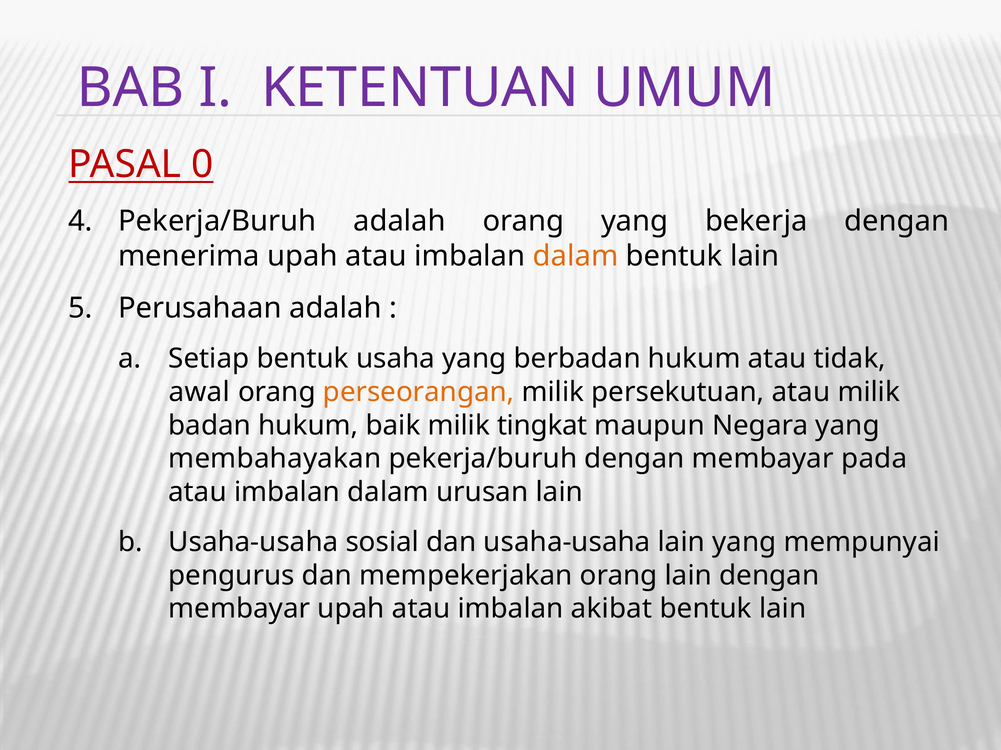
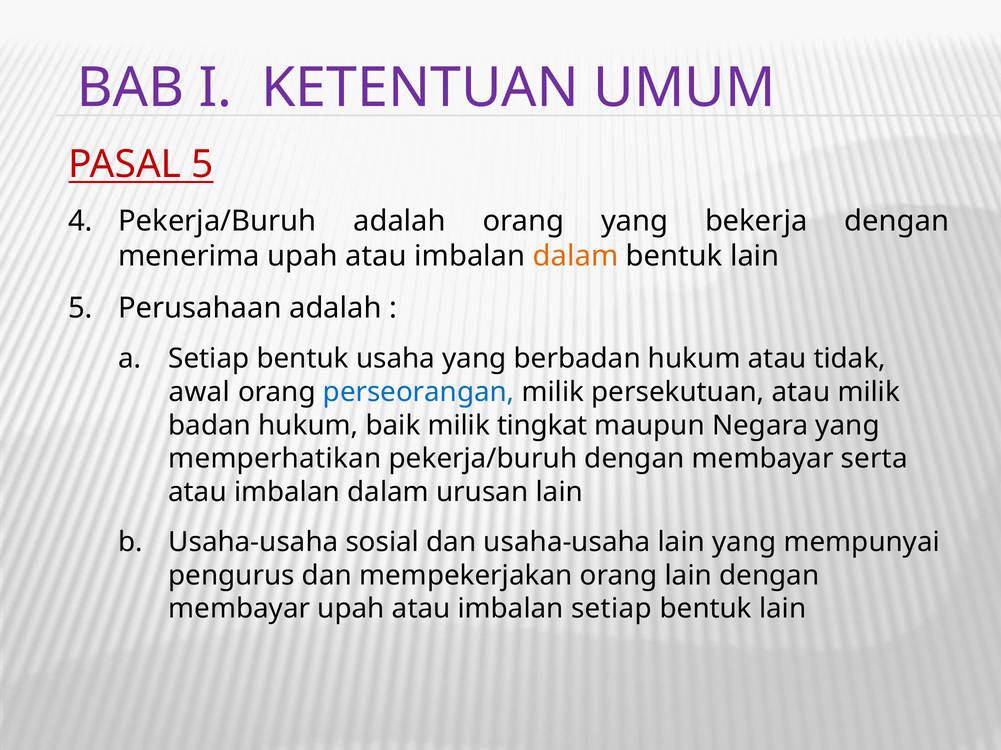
PASAL 0: 0 -> 5 (202, 164)
perseorangan colour: orange -> blue (419, 392)
membahayakan: membahayakan -> memperhatikan (275, 459)
pada: pada -> serta (874, 459)
imbalan akibat: akibat -> setiap (611, 609)
